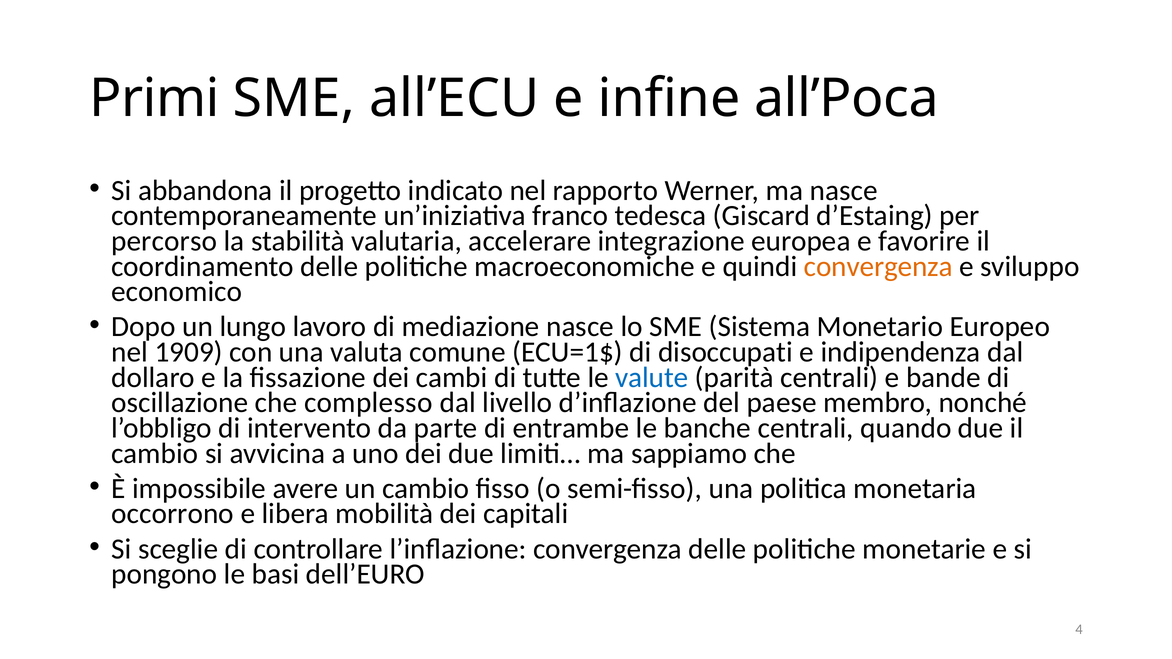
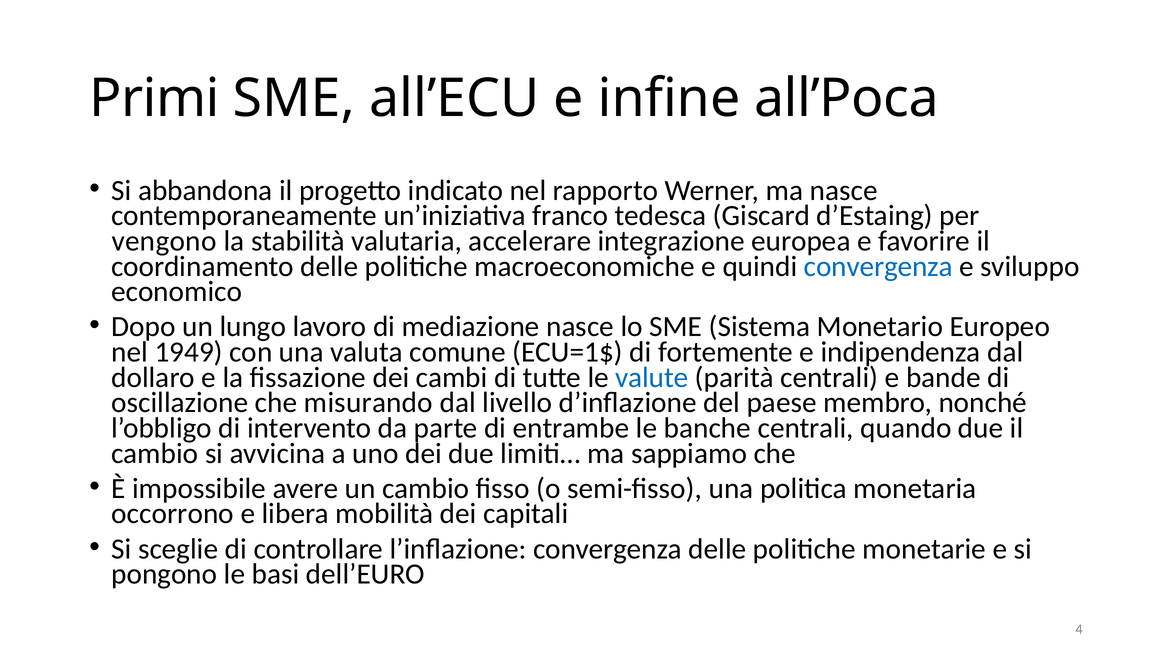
percorso: percorso -> vengono (164, 241)
convergenza colour: orange -> blue (878, 266)
1909: 1909 -> 1949 (189, 352)
disoccupati: disoccupati -> fortemente (726, 352)
complesso: complesso -> misurando (368, 403)
